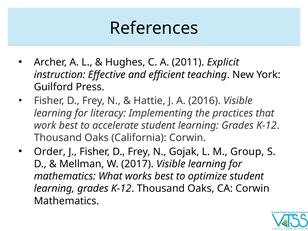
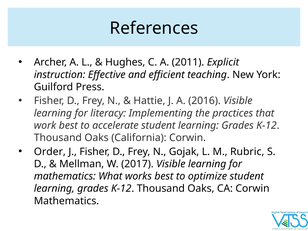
Group: Group -> Rubric (247, 152)
